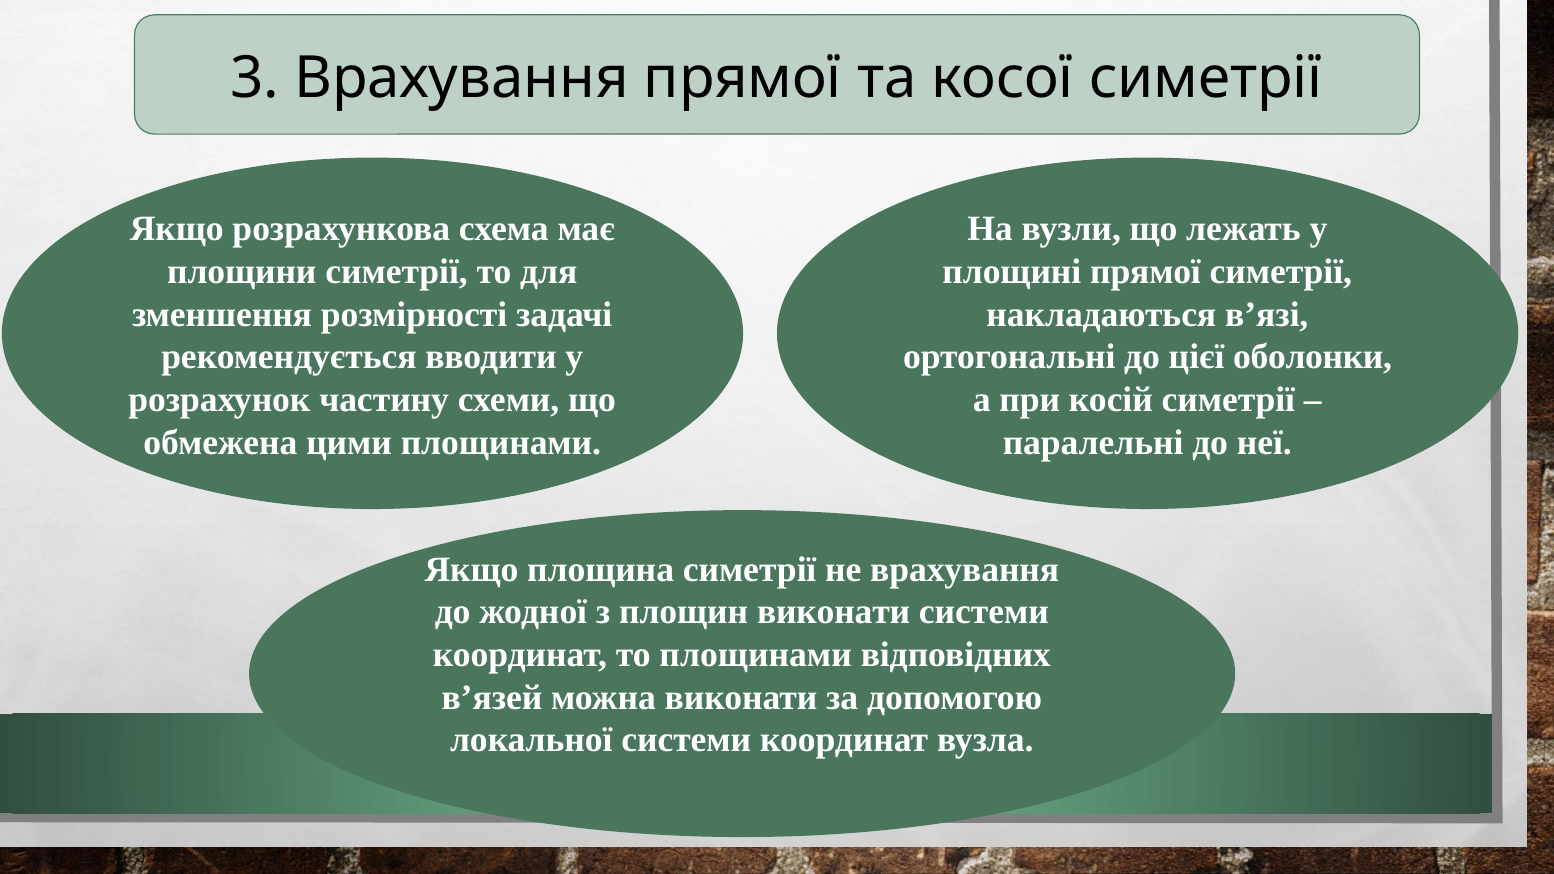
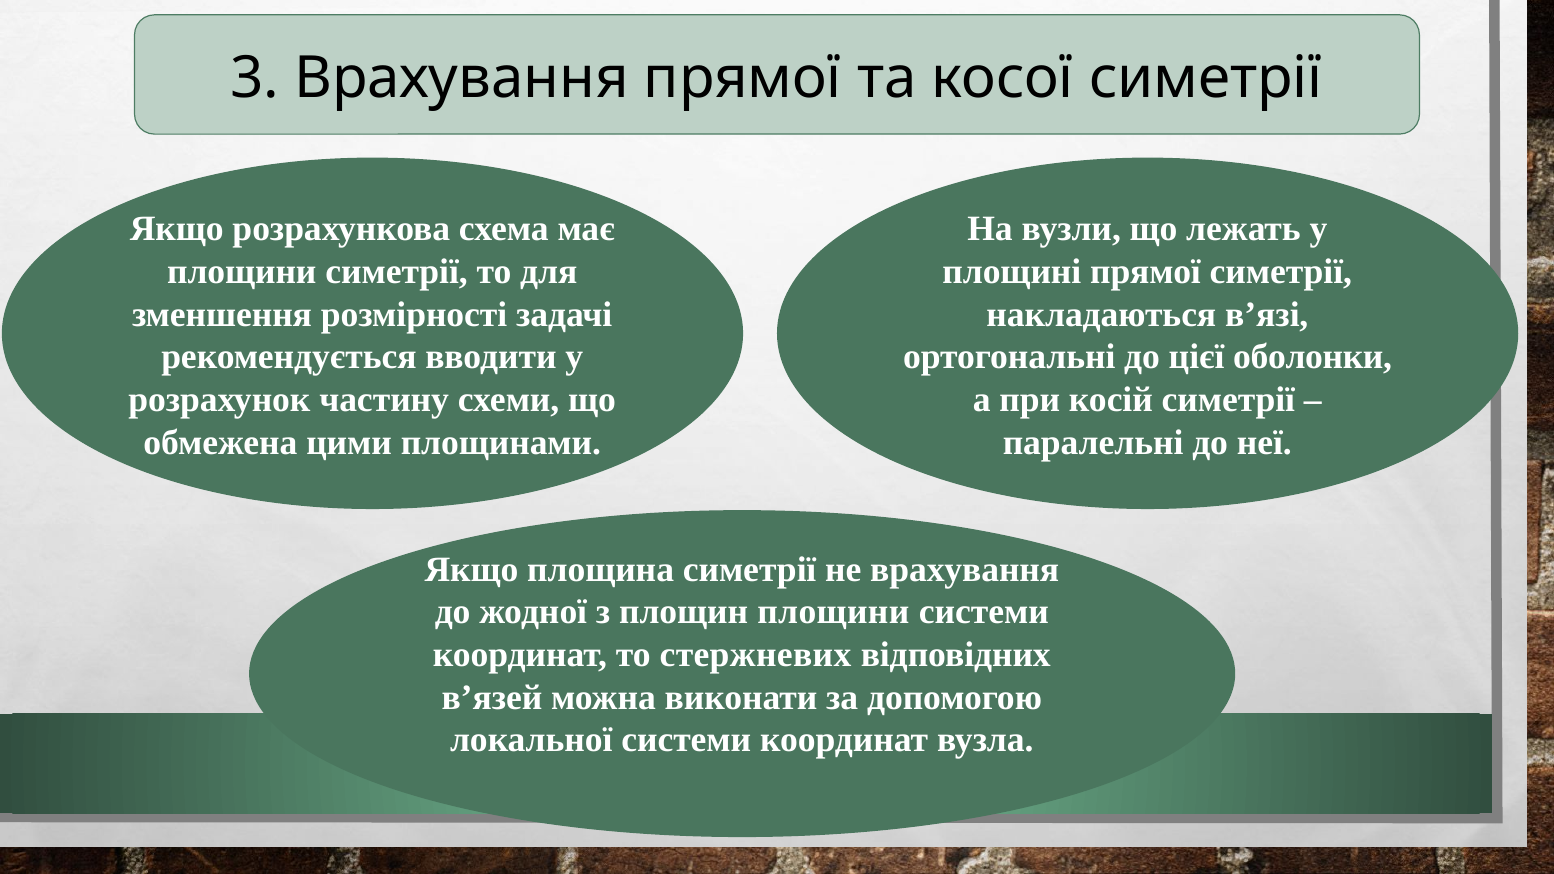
площин виконати: виконати -> площини (833, 612)
то площинами: площинами -> стержневих (755, 655)
